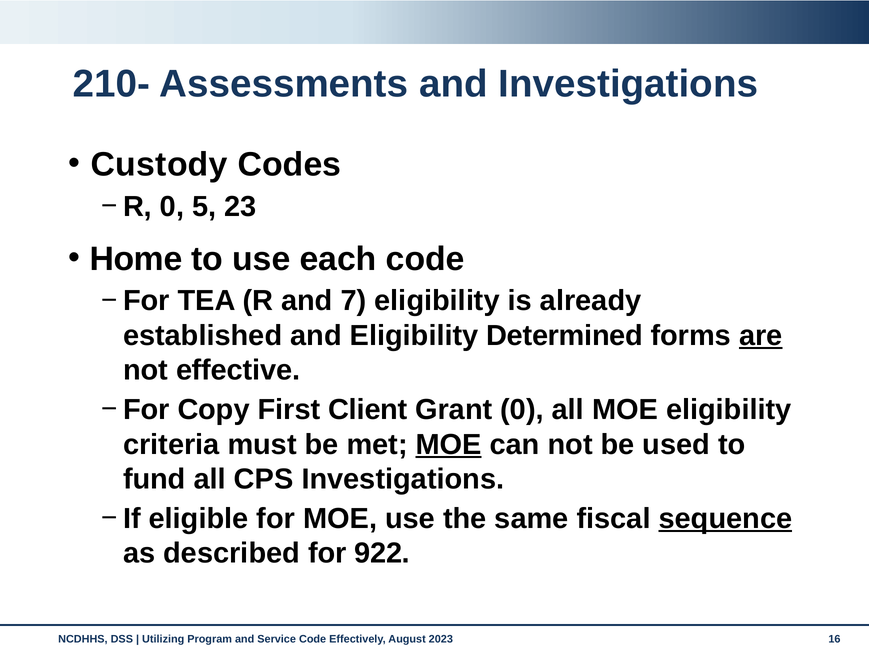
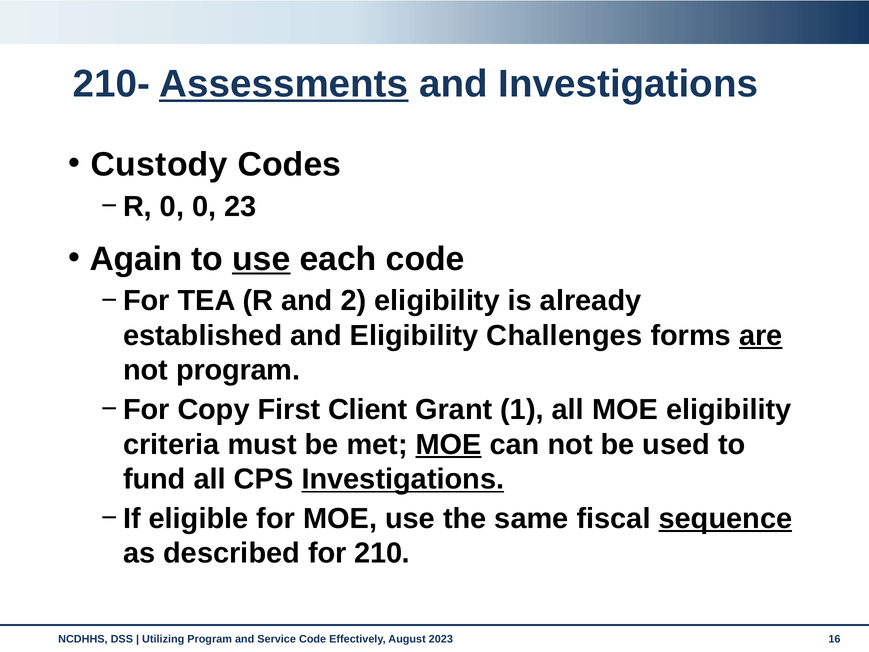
Assessments underline: none -> present (284, 84)
0 5: 5 -> 0 (204, 206)
Home: Home -> Again (136, 259)
use underline: none -> present (261, 259)
7: 7 -> 2 (353, 301)
Determined: Determined -> Challenges (564, 335)
not effective: effective -> program (238, 370)
Grant 0: 0 -> 1 (522, 410)
Investigations underline: none -> present (403, 479)
922: 922 -> 210 (382, 553)
